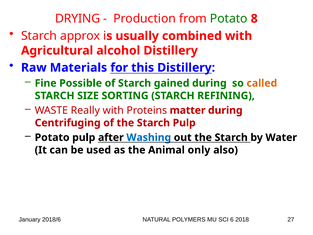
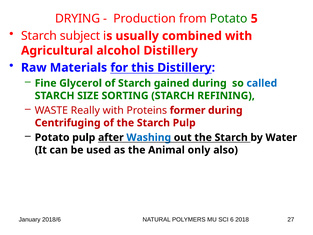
8: 8 -> 5 (254, 19)
approx: approx -> subject (80, 36)
Possible: Possible -> Glycerol (81, 83)
called colour: orange -> blue (262, 83)
matter: matter -> former (188, 110)
